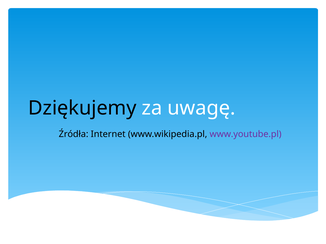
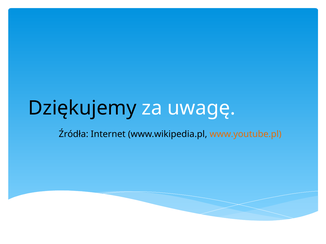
www.youtube.pl colour: purple -> orange (246, 134)
